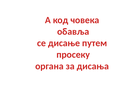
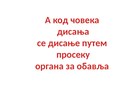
обавља: обавља -> дисања (73, 32)
дисања: дисања -> обавља (93, 66)
